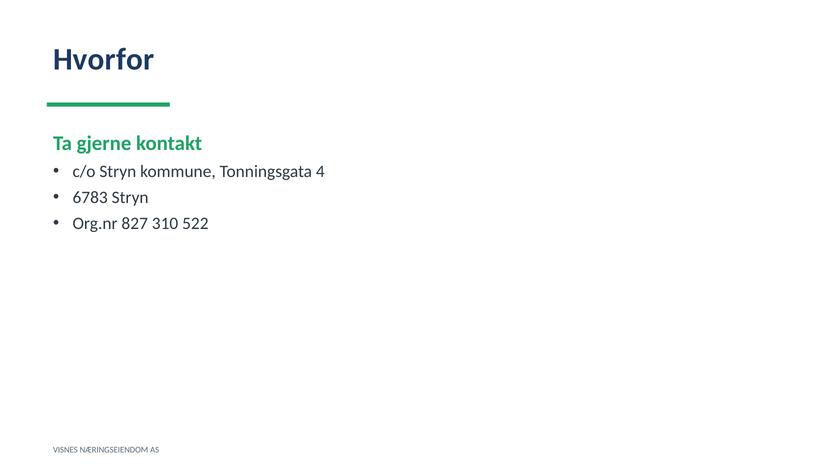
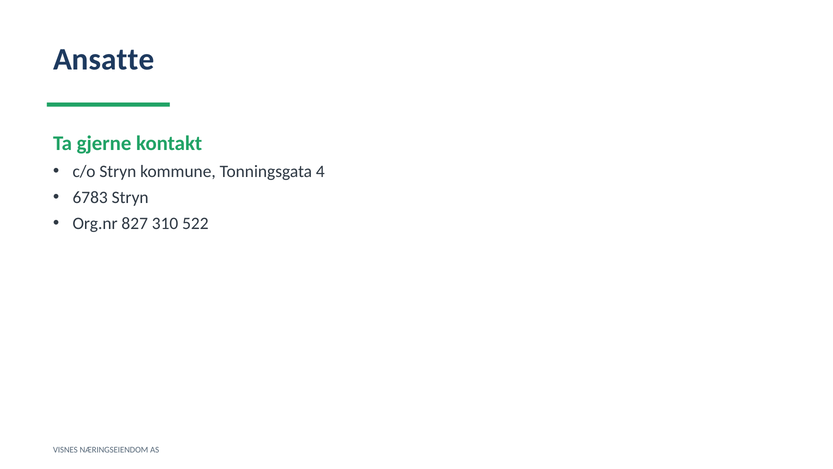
Hvorfor: Hvorfor -> Ansatte (104, 59)
